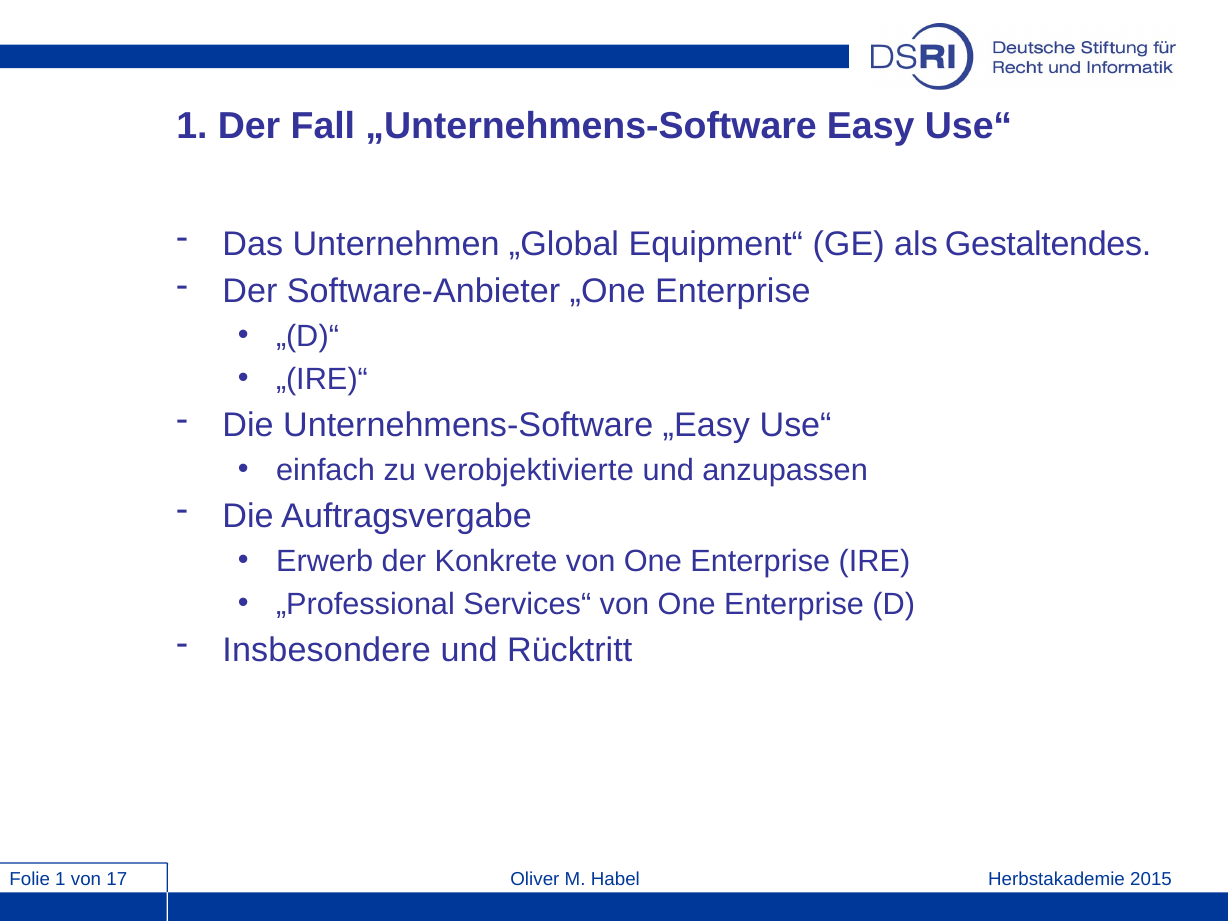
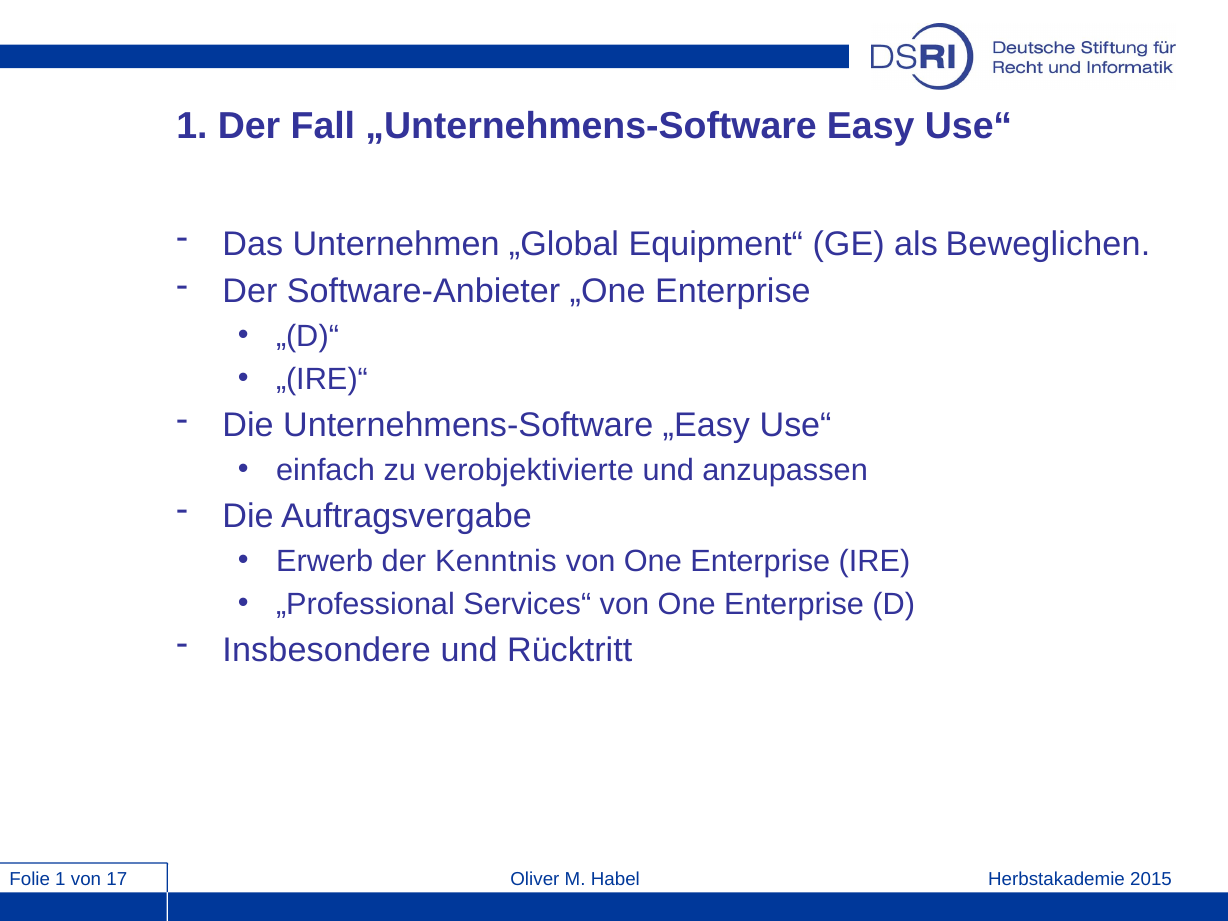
Gestaltendes: Gestaltendes -> Beweglichen (1048, 244)
Konkrete: Konkrete -> Kenntnis (496, 561)
